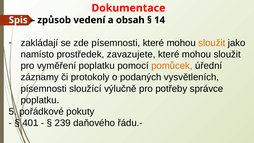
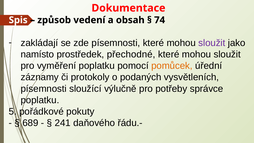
14: 14 -> 74 (160, 20)
sloužit colour: orange -> purple (212, 43)
zavazujete: zavazujete -> přechodné (131, 54)
401: 401 -> 689 (30, 123)
239: 239 -> 241 (63, 123)
